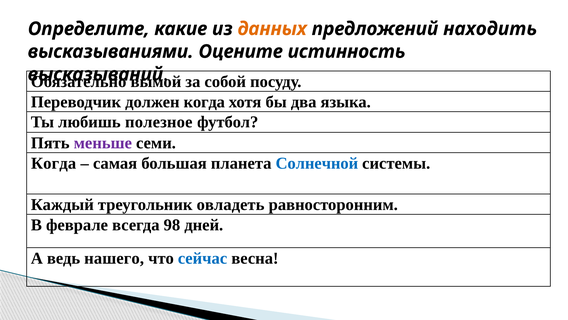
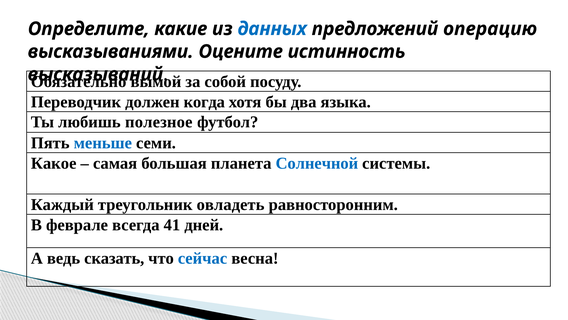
данных colour: orange -> blue (272, 29)
находить: находить -> операцию (490, 29)
меньше colour: purple -> blue (103, 143)
Когда: Когда -> Какое (54, 163)
98: 98 -> 41 (172, 225)
нашего: нашего -> сказать (114, 258)
